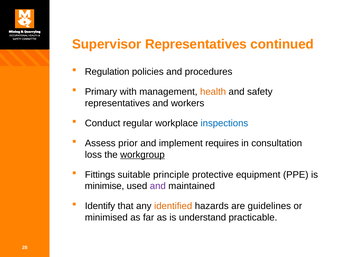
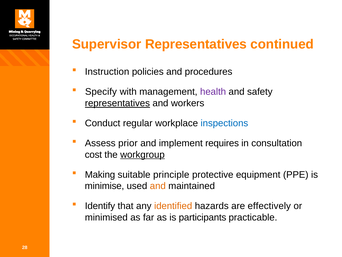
Regulation: Regulation -> Instruction (107, 72)
Primary: Primary -> Specify (101, 92)
health colour: orange -> purple (213, 92)
representatives underline: none -> present (117, 103)
loss: loss -> cost (93, 154)
Fittings: Fittings -> Making (100, 174)
and colour: purple -> orange (158, 186)
guidelines: guidelines -> effectively (269, 206)
understand: understand -> participants (203, 217)
